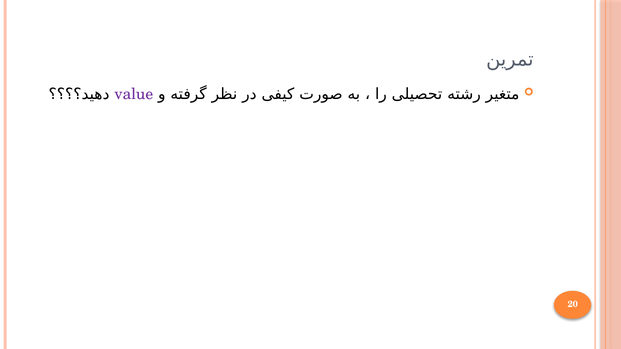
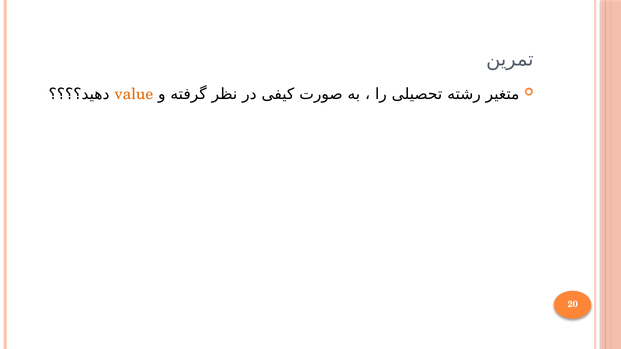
value colour: purple -> orange (134, 94)
